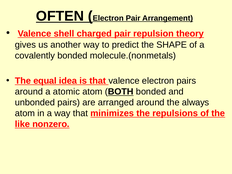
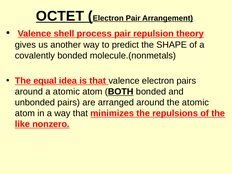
OFTEN: OFTEN -> OCTET (60, 16)
charged: charged -> process (94, 34)
the always: always -> atomic (195, 102)
